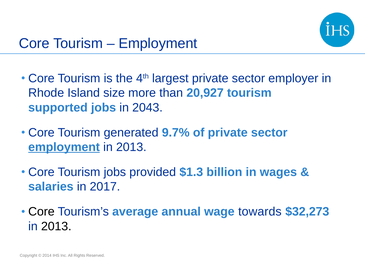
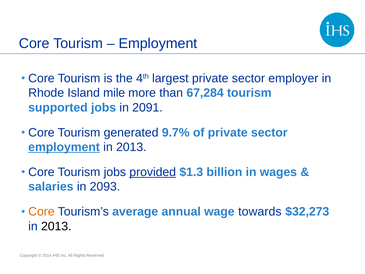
size: size -> mile (114, 93)
20,927: 20,927 -> 67,284 (205, 93)
2043: 2043 -> 2091 (147, 107)
provided underline: none -> present (153, 172)
2017: 2017 -> 2093 (105, 187)
Core colour: black -> orange (41, 211)
